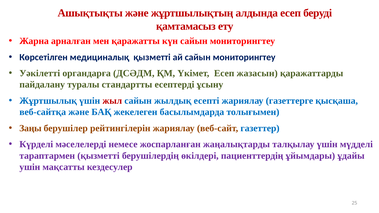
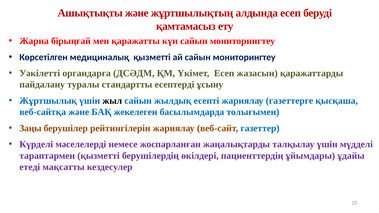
арналған: арналған -> бірыңғай (71, 41)
жыл colour: red -> black (112, 101)
ушін: ушін -> етеді (30, 167)
